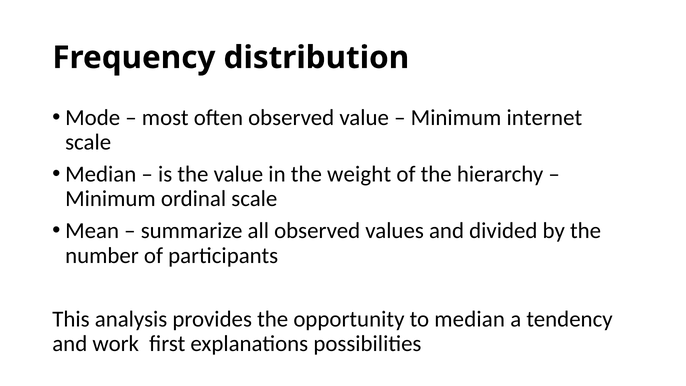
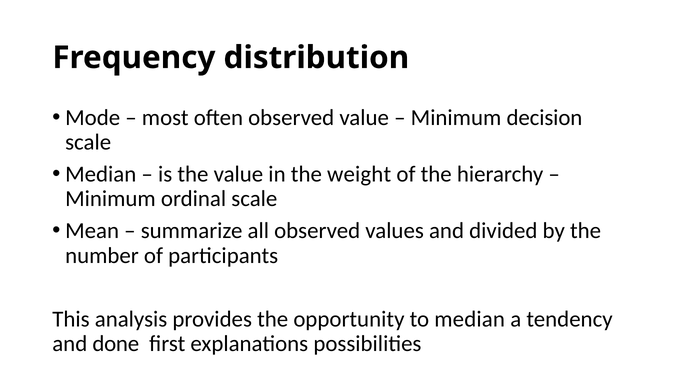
internet: internet -> decision (544, 118)
work: work -> done (116, 344)
